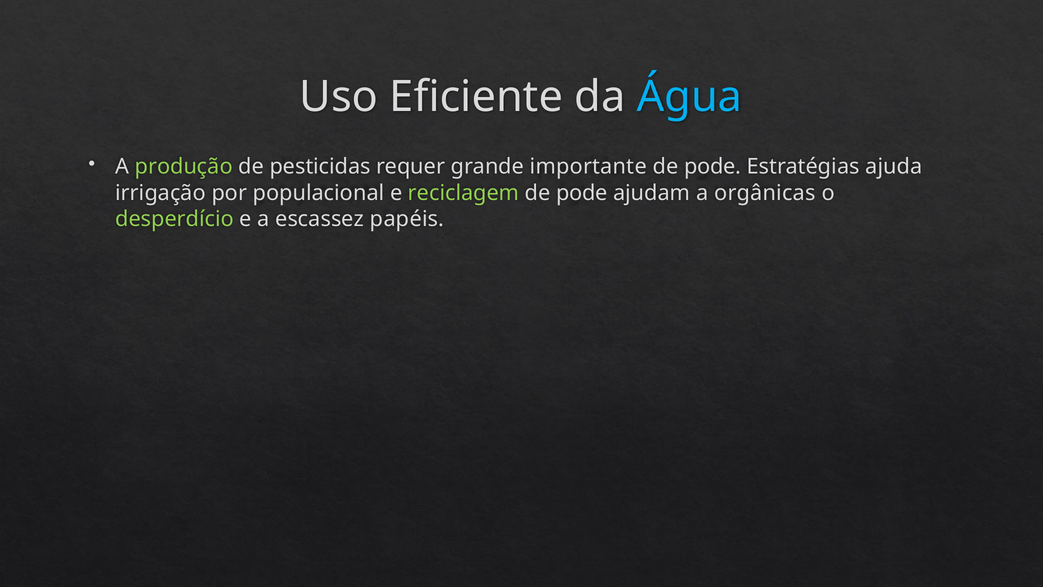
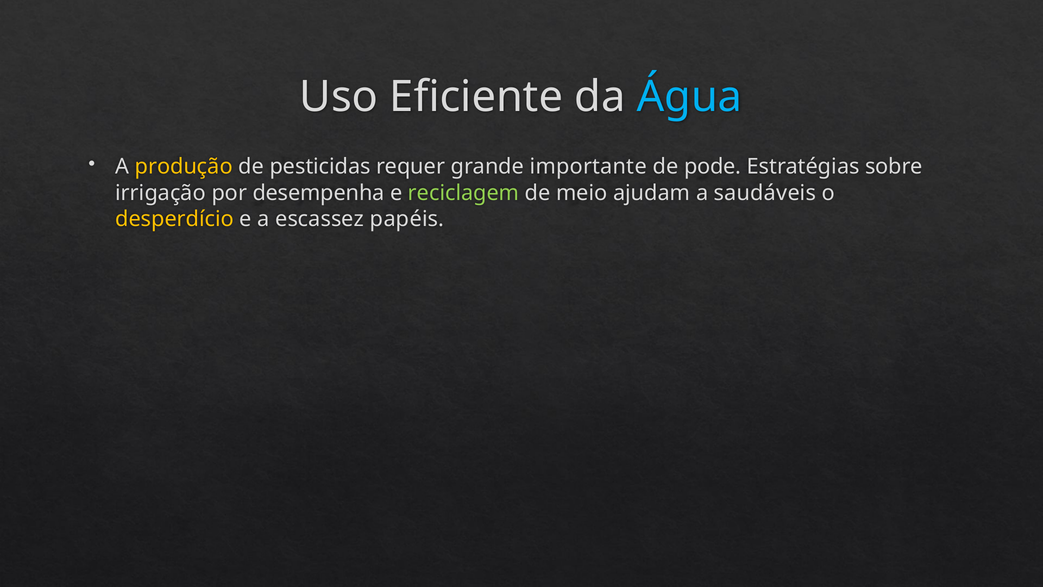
produção colour: light green -> yellow (184, 167)
ajuda: ajuda -> sobre (894, 167)
populacional: populacional -> desempenha (319, 193)
pode: pode -> meio (582, 193)
orgânicas: orgânicas -> saudáveis (765, 193)
desperdício colour: light green -> yellow (175, 219)
